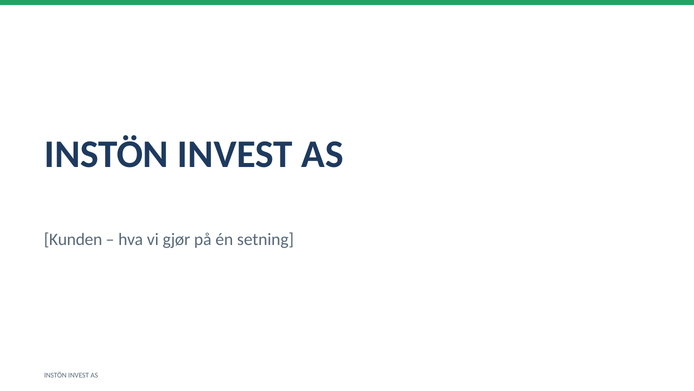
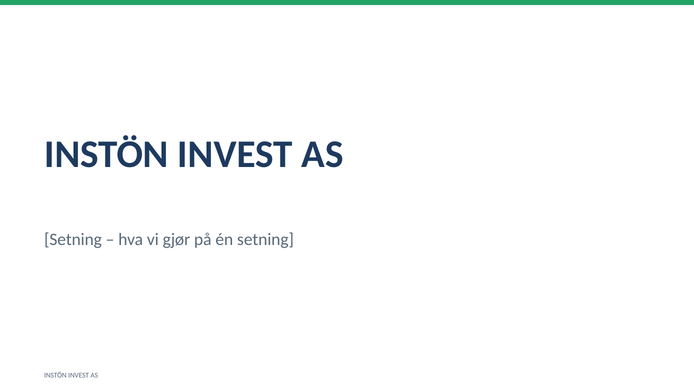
Kunden: Kunden -> Setning (73, 239)
